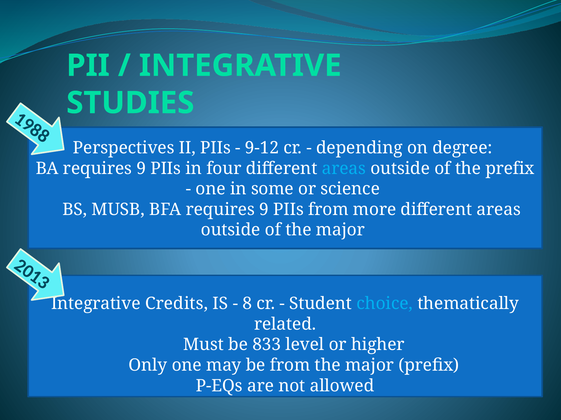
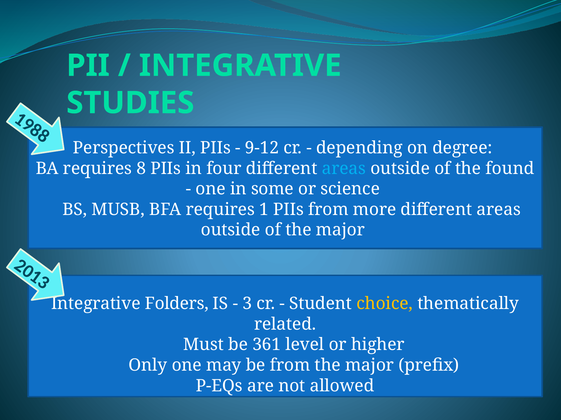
BA requires 9: 9 -> 8 (141, 169)
the prefix: prefix -> found (510, 169)
BFA requires 9: 9 -> 1 (264, 210)
Credits: Credits -> Folders (177, 304)
8: 8 -> 3 (247, 304)
choice colour: light blue -> yellow (385, 304)
833: 833 -> 361 (267, 345)
